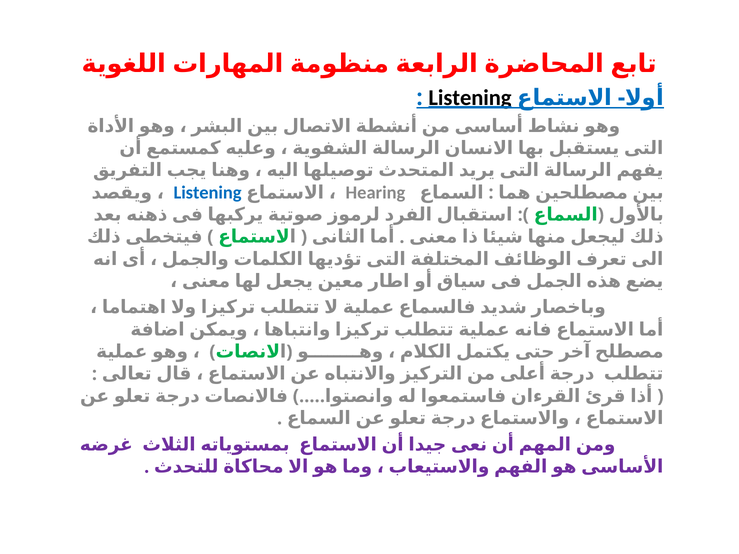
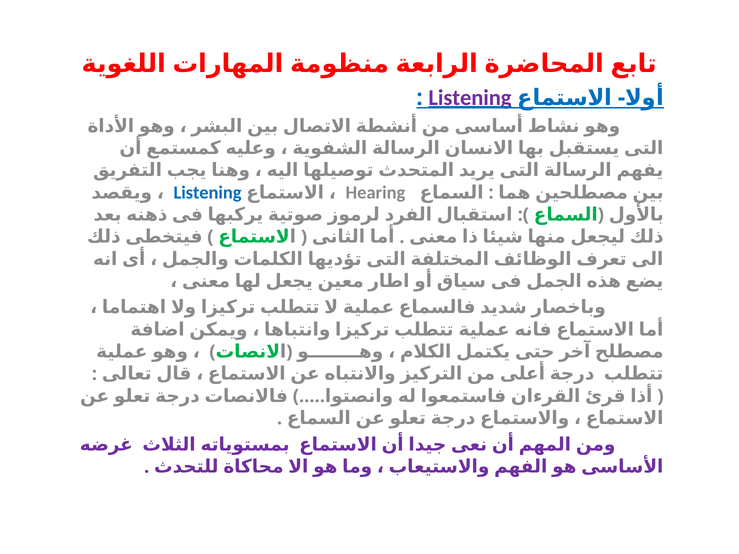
Listening colour: black -> purple (470, 98)
